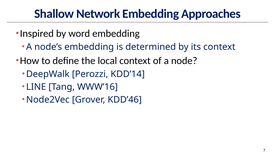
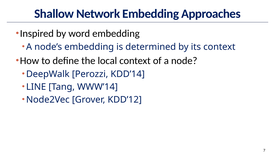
WWW’16: WWW’16 -> WWW’14 (98, 87)
KDD’46: KDD’46 -> KDD’12 (125, 100)
